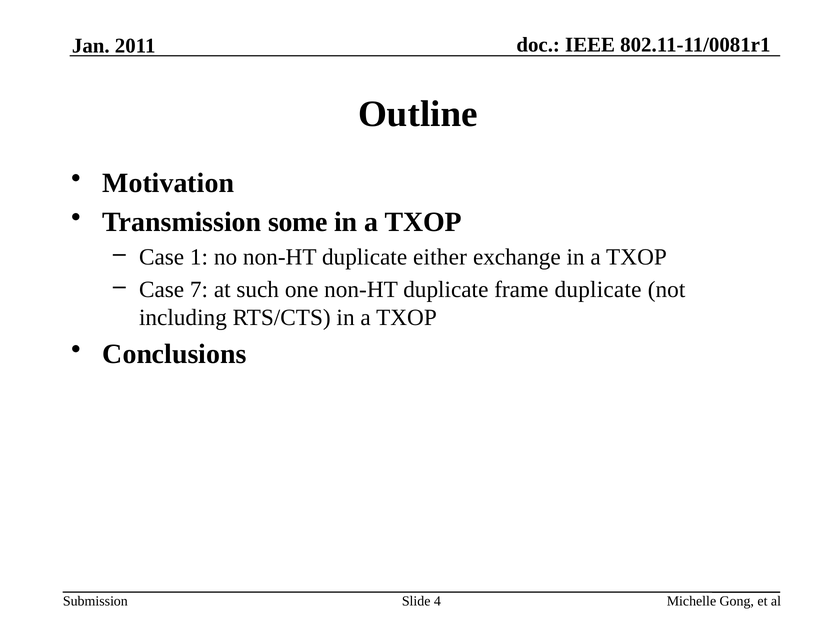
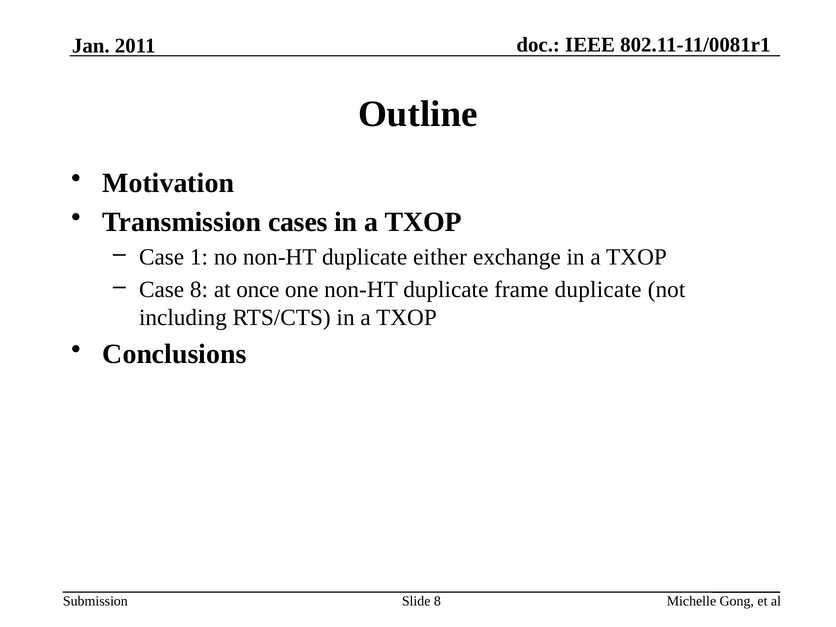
some: some -> cases (298, 222)
Case 7: 7 -> 8 (199, 290)
such: such -> once (258, 290)
Slide 4: 4 -> 8 (437, 601)
